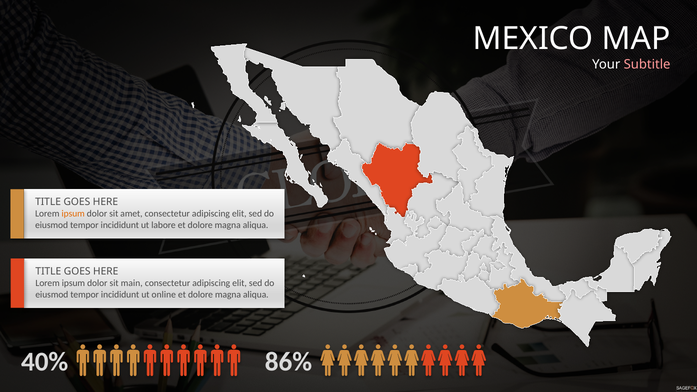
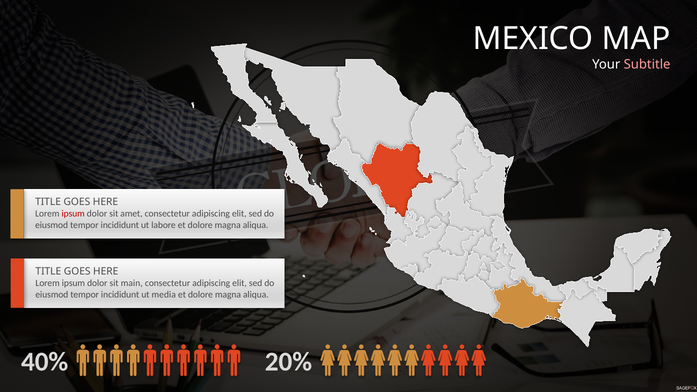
ipsum colour: orange -> red (73, 214)
online: online -> media (164, 294)
86%: 86% -> 20% (288, 362)
